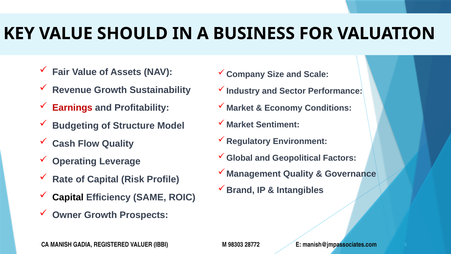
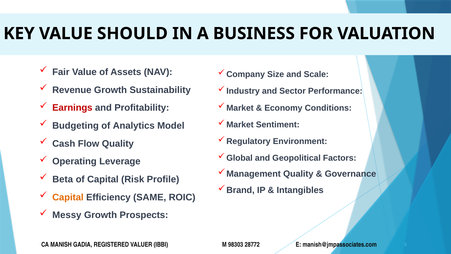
Structure: Structure -> Analytics (134, 126)
Rate: Rate -> Beta (63, 179)
Capital colour: black -> orange (68, 197)
Owner: Owner -> Messy (67, 215)
